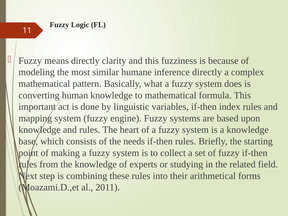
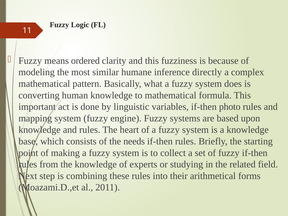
means directly: directly -> ordered (85, 61)
index: index -> photo (230, 107)
